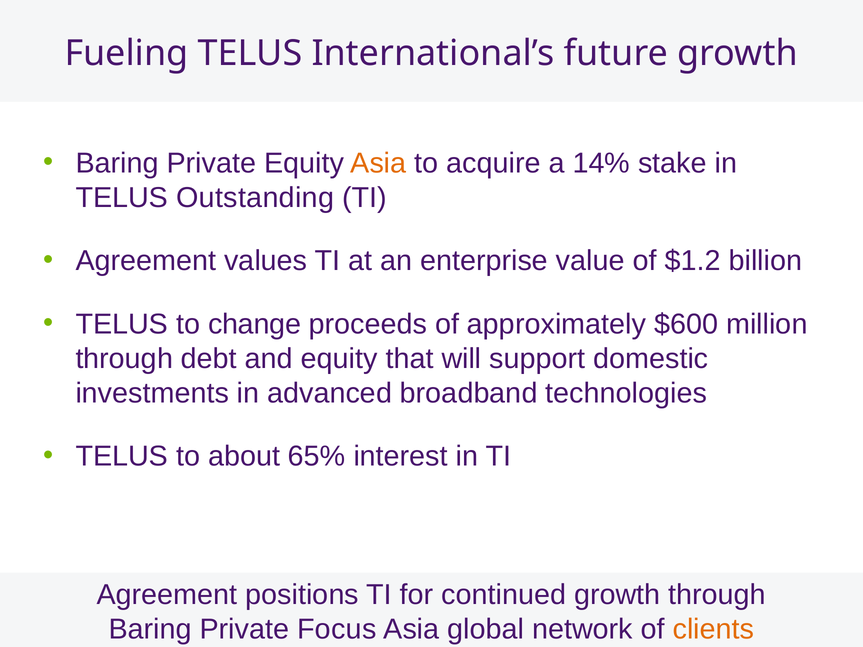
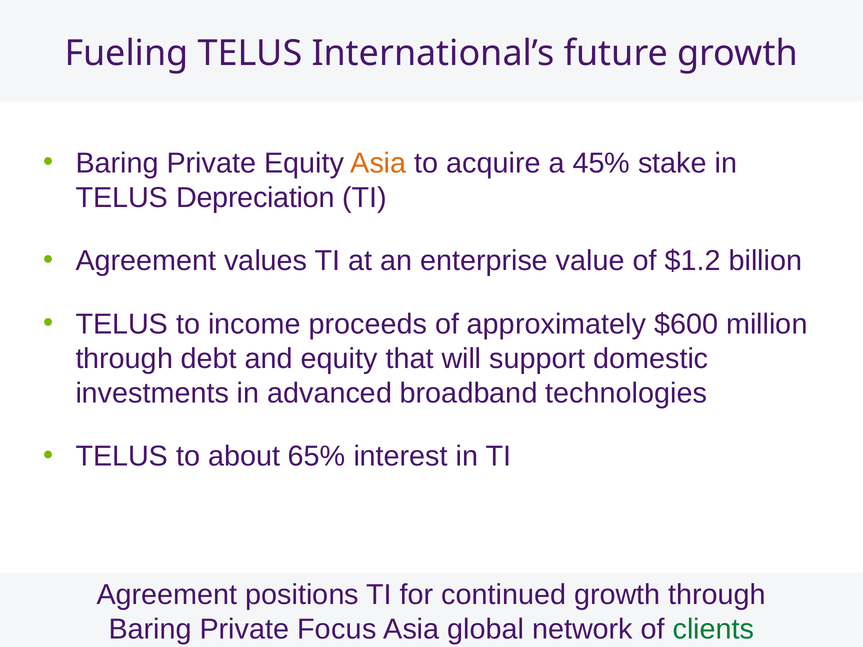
14%: 14% -> 45% (601, 163)
Outstanding: Outstanding -> Depreciation (255, 198)
change: change -> income (254, 324)
clients colour: orange -> green (713, 629)
